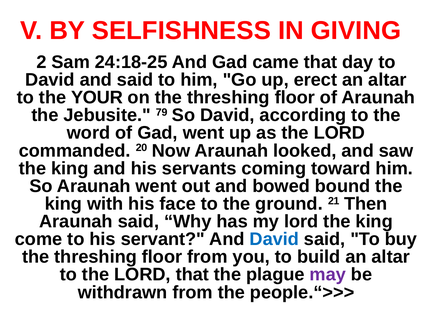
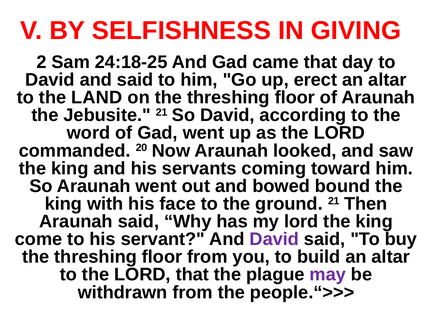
YOUR: YOUR -> LAND (97, 97)
Jebusite 79: 79 -> 21 (162, 112)
David colour: blue -> purple (274, 239)
